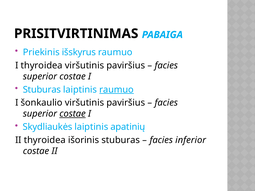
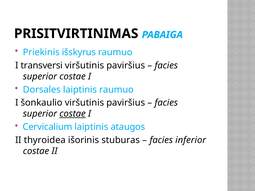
I thyroidea: thyroidea -> transversi (42, 65)
Stuburas: Stuburas -> Dorsales (42, 90)
raumuo underline: present -> none (117, 90)
Skydliaukės: Skydliaukės -> Cervicalium (48, 127)
apatinių: apatinių -> ataugos (128, 127)
